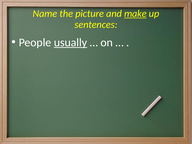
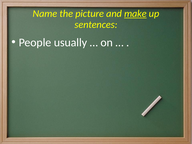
usually underline: present -> none (71, 42)
